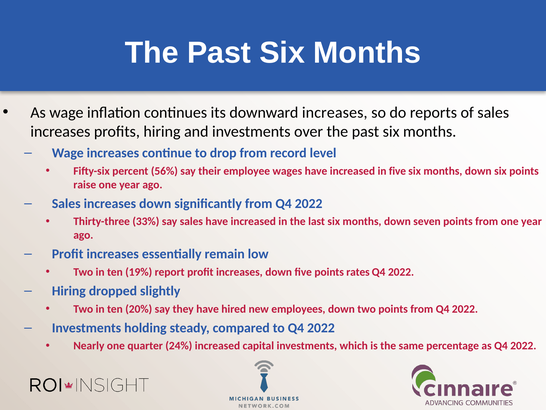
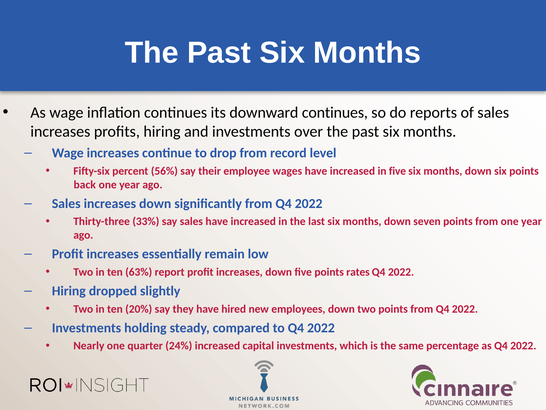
downward increases: increases -> continues (335, 112)
raise: raise -> back (85, 184)
19%: 19% -> 63% (139, 272)
